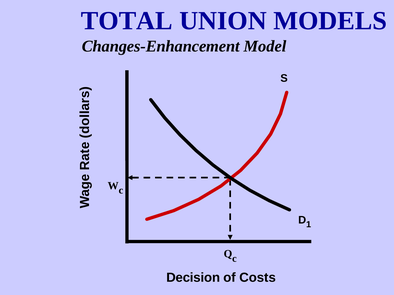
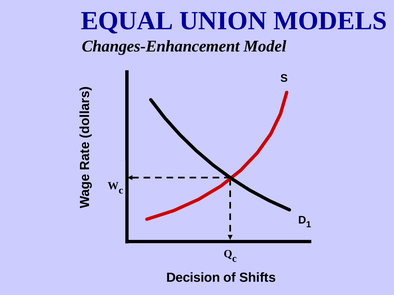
TOTAL: TOTAL -> EQUAL (127, 21)
Costs: Costs -> Shifts (258, 278)
